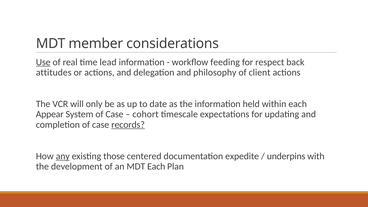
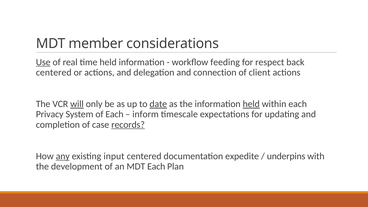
time lead: lead -> held (108, 62)
attitudes: attitudes -> centered (54, 73)
philosophy: philosophy -> connection (215, 73)
will underline: none -> present (77, 104)
date underline: none -> present (158, 104)
held underline: none -> present (251, 104)
Appear: Appear -> Privacy (50, 114)
System of Case: Case -> Each (114, 114)
cohort: cohort -> inform (146, 114)
those: those -> input (114, 156)
